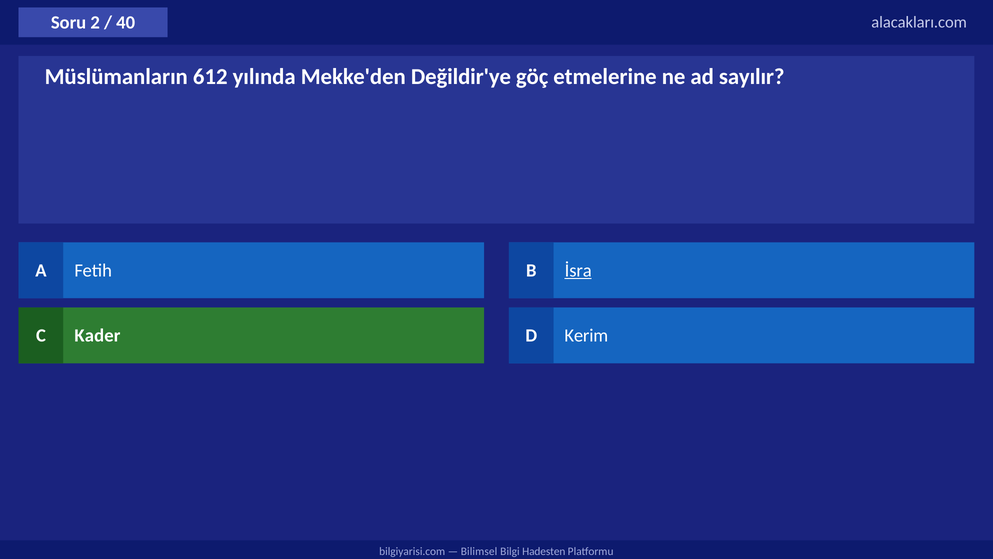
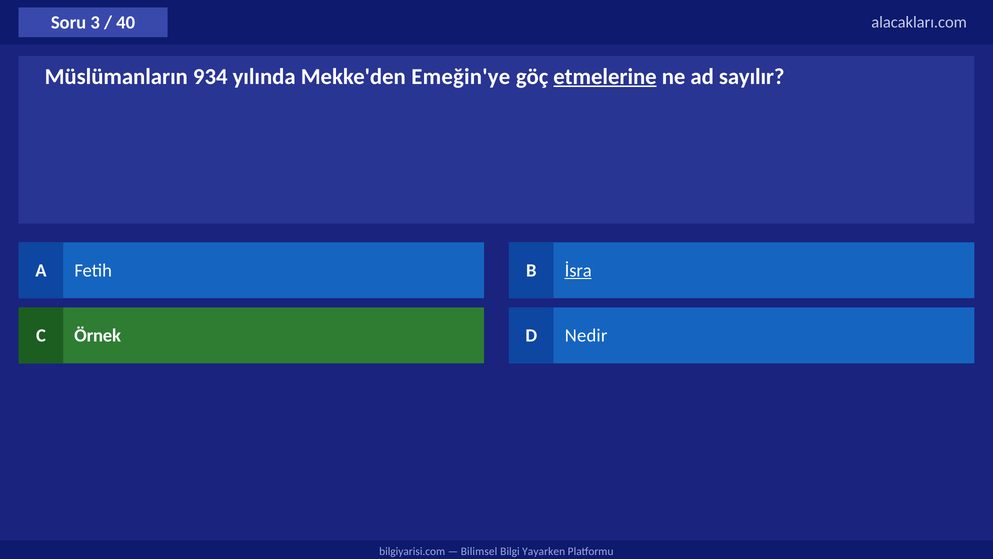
2: 2 -> 3 (95, 23)
612: 612 -> 934 (210, 76)
Değildir'ye: Değildir'ye -> Emeğin'ye (461, 76)
etmelerine underline: none -> present (605, 76)
Kader: Kader -> Örnek (98, 335)
Kerim: Kerim -> Nedir (586, 335)
Hadesten: Hadesten -> Yayarken (544, 551)
